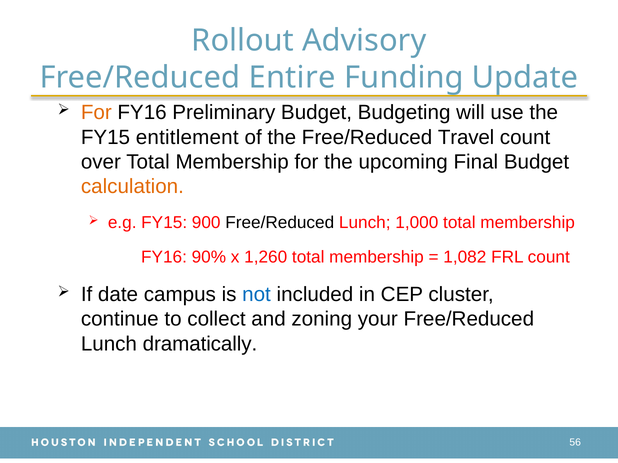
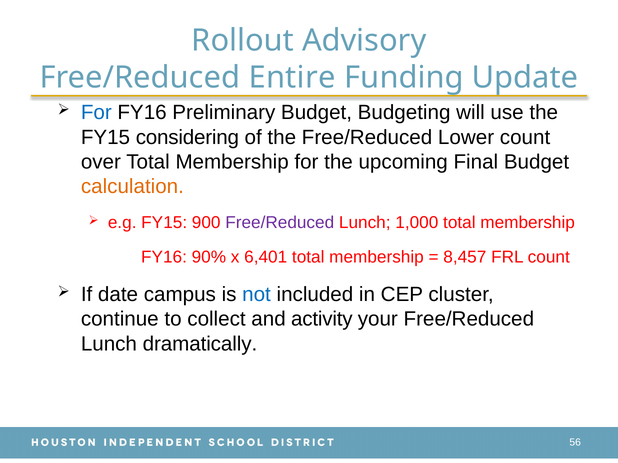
For colour: orange -> blue (96, 113)
entitlement: entitlement -> considering (187, 137)
Travel: Travel -> Lower (466, 137)
Free/Reduced colour: black -> purple (280, 223)
1,260: 1,260 -> 6,401 (266, 257)
1,082: 1,082 -> 8,457 (465, 257)
zoning: zoning -> activity (322, 319)
